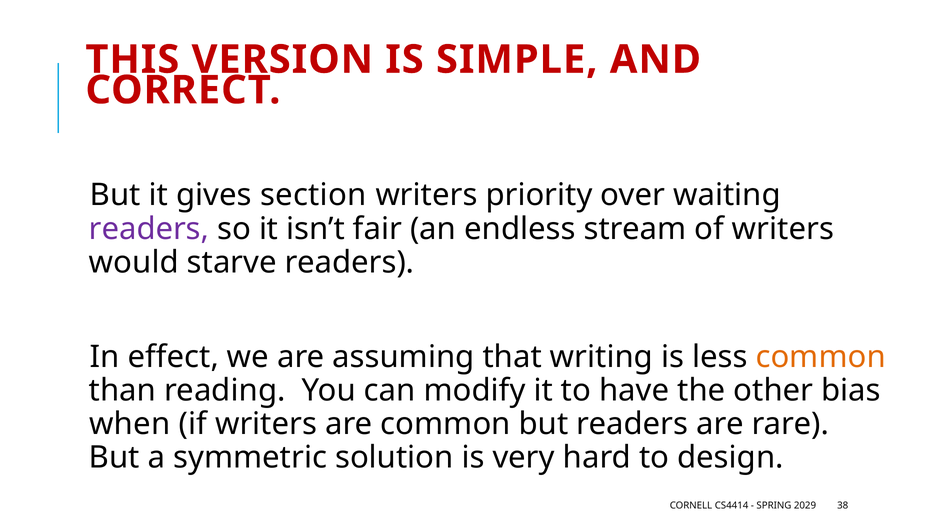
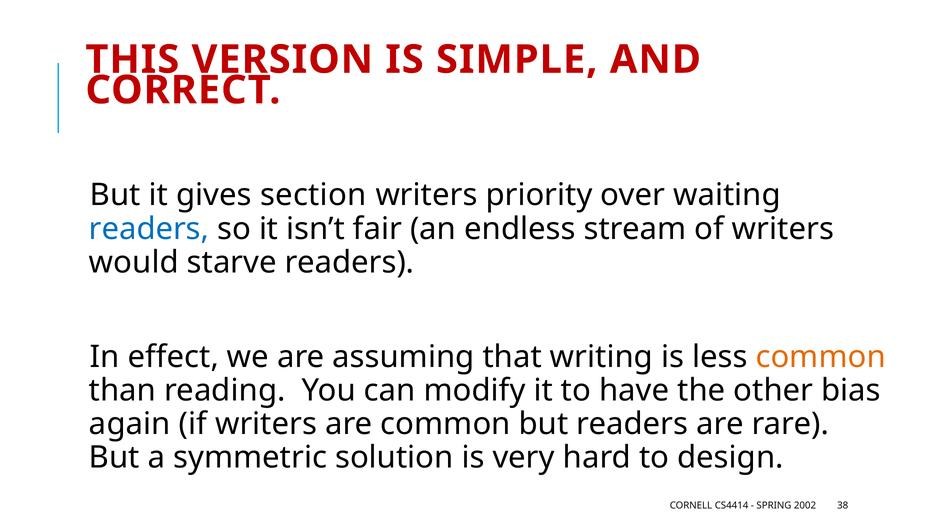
readers colour: purple -> blue (149, 229)
when: when -> again (130, 424)
2029: 2029 -> 2002 (805, 506)
